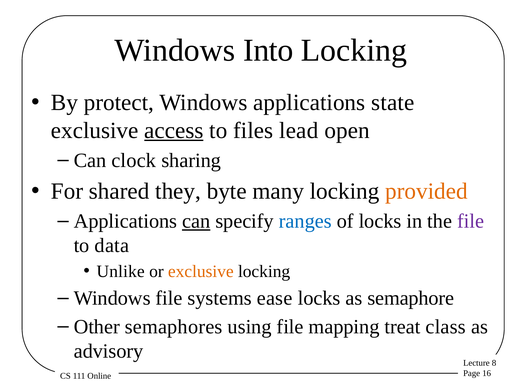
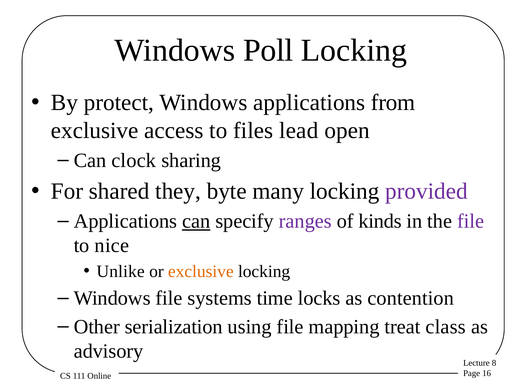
Into: Into -> Poll (268, 51)
state: state -> from (393, 103)
access underline: present -> none (174, 131)
provided colour: orange -> purple (426, 191)
ranges colour: blue -> purple (305, 221)
of locks: locks -> kinds (380, 221)
data: data -> nice (112, 246)
ease: ease -> time (275, 299)
semaphore: semaphore -> contention (411, 299)
semaphores: semaphores -> serialization (174, 327)
